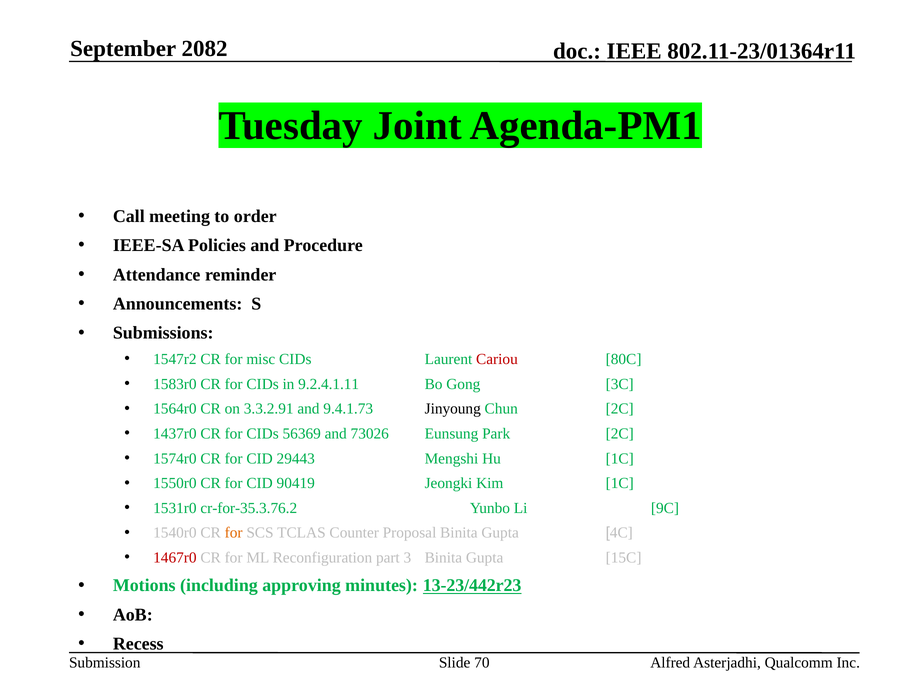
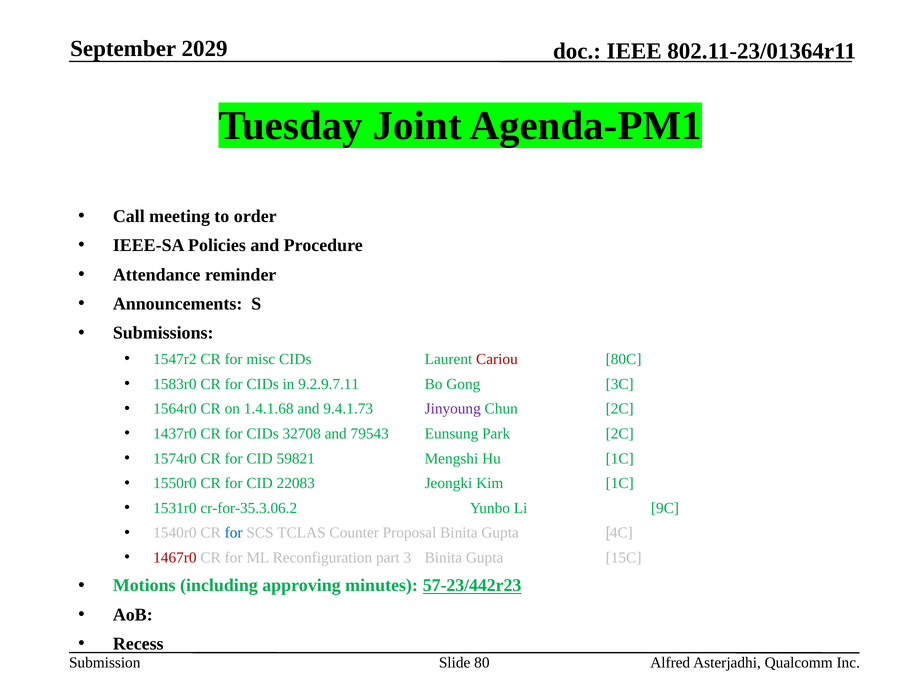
2082: 2082 -> 2029 (205, 49)
9.2.4.1.11: 9.2.4.1.11 -> 9.2.9.7.11 (329, 384)
3.3.2.91: 3.3.2.91 -> 1.4.1.68 (269, 409)
Jinyoung colour: black -> purple (453, 409)
56369: 56369 -> 32708 (302, 434)
73026: 73026 -> 79543 (370, 434)
29443: 29443 -> 59821 (296, 458)
90419: 90419 -> 22083 (296, 483)
cr-for-35.3.76.2: cr-for-35.3.76.2 -> cr-for-35.3.06.2 (249, 508)
for colour: orange -> blue (234, 533)
13-23/442r23: 13-23/442r23 -> 57-23/442r23 (472, 585)
70: 70 -> 80 (482, 662)
